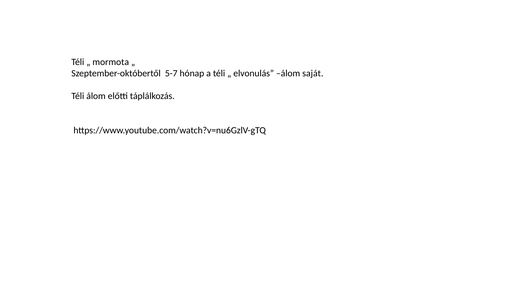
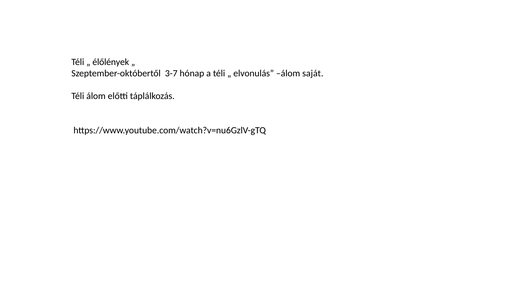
mormota: mormota -> élőlények (111, 62)
5-7: 5-7 -> 3-7 (171, 73)
